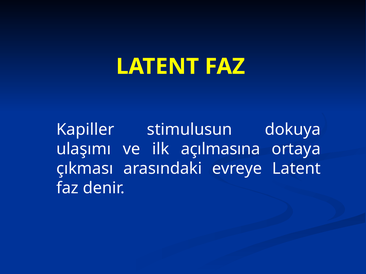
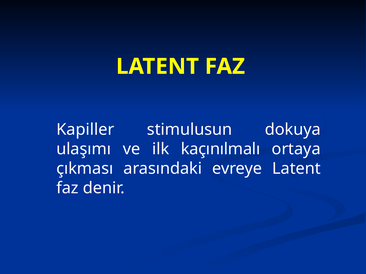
açılmasına: açılmasına -> kaçınılmalı (221, 149)
